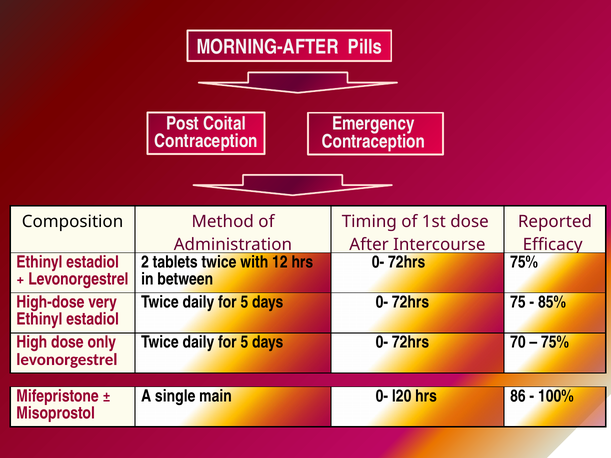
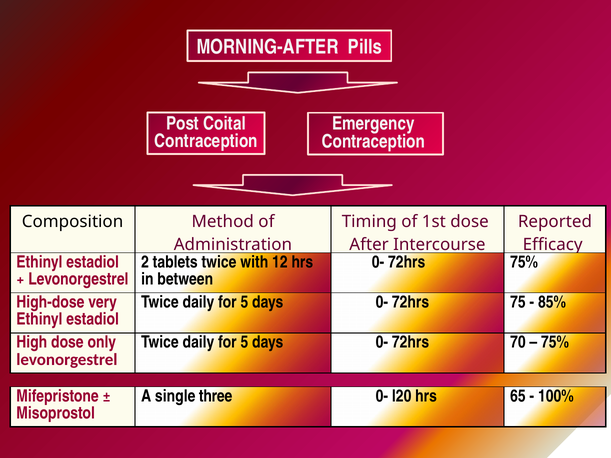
main: main -> three (216, 396)
86: 86 -> 65 (518, 396)
